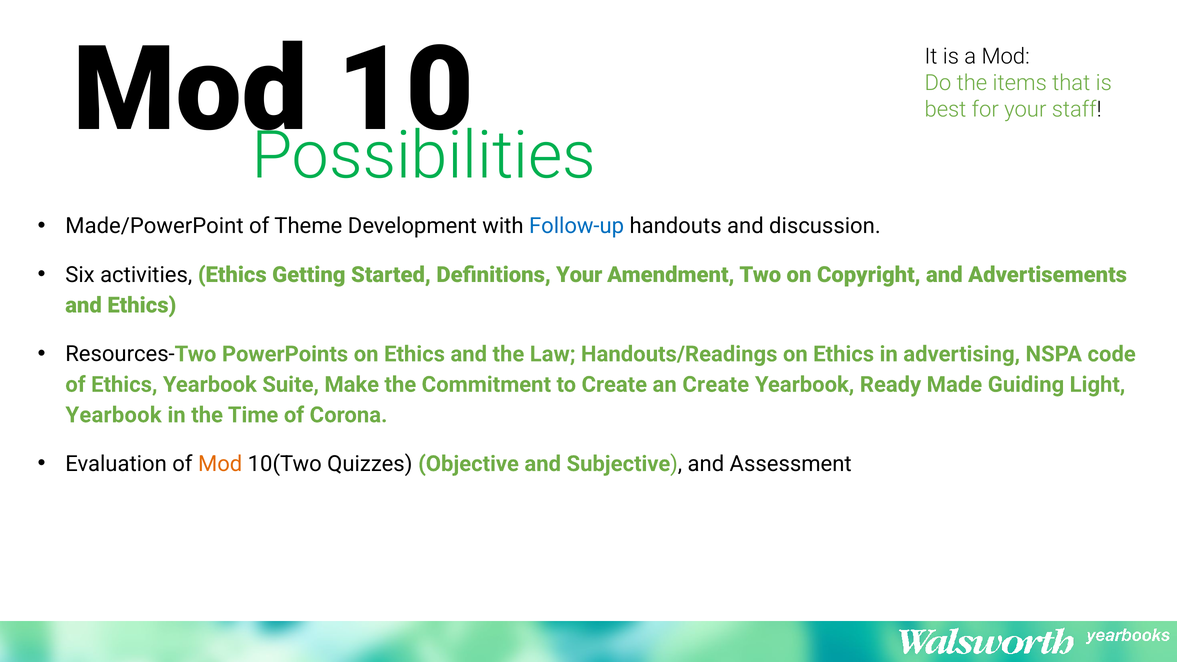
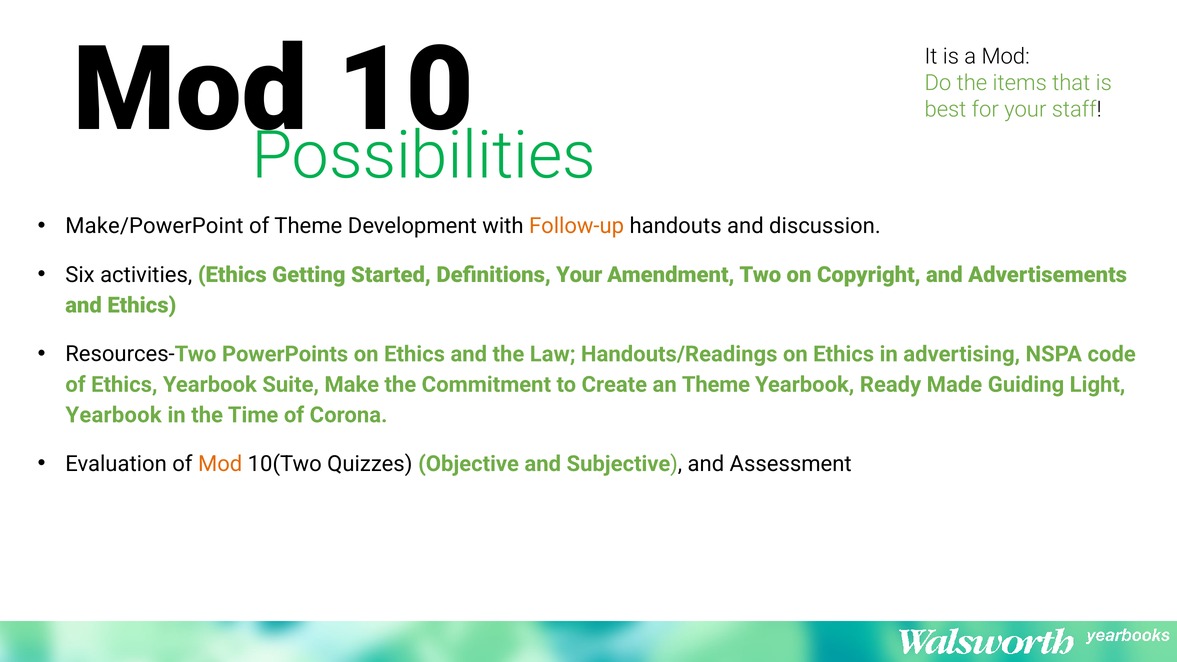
Made/PowerPoint: Made/PowerPoint -> Make/PowerPoint (154, 226)
Follow-up colour: blue -> orange (577, 226)
an Create: Create -> Theme (716, 385)
